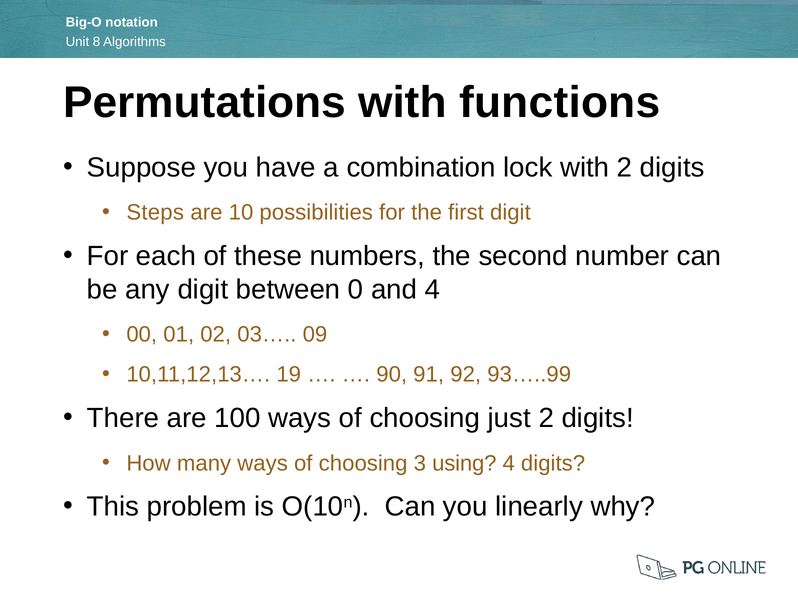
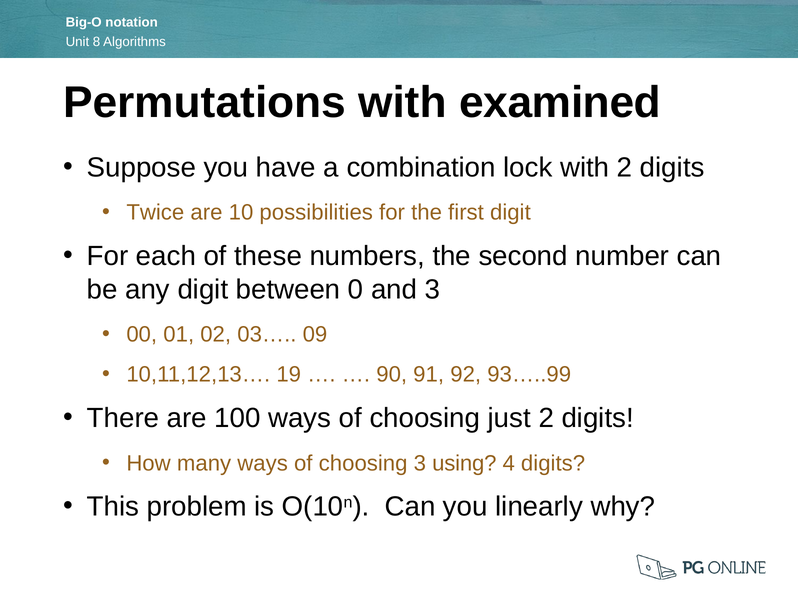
functions: functions -> examined (560, 103)
Steps: Steps -> Twice (155, 212)
and 4: 4 -> 3 (433, 289)
